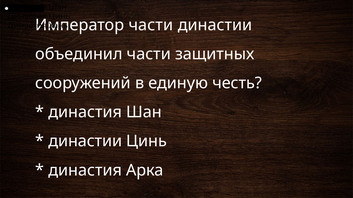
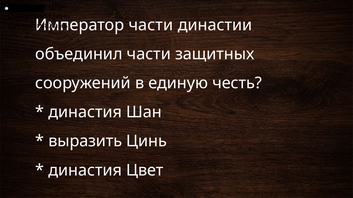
династии: династии -> выразить (85, 142)
Арка: Арка -> Цвет (145, 171)
